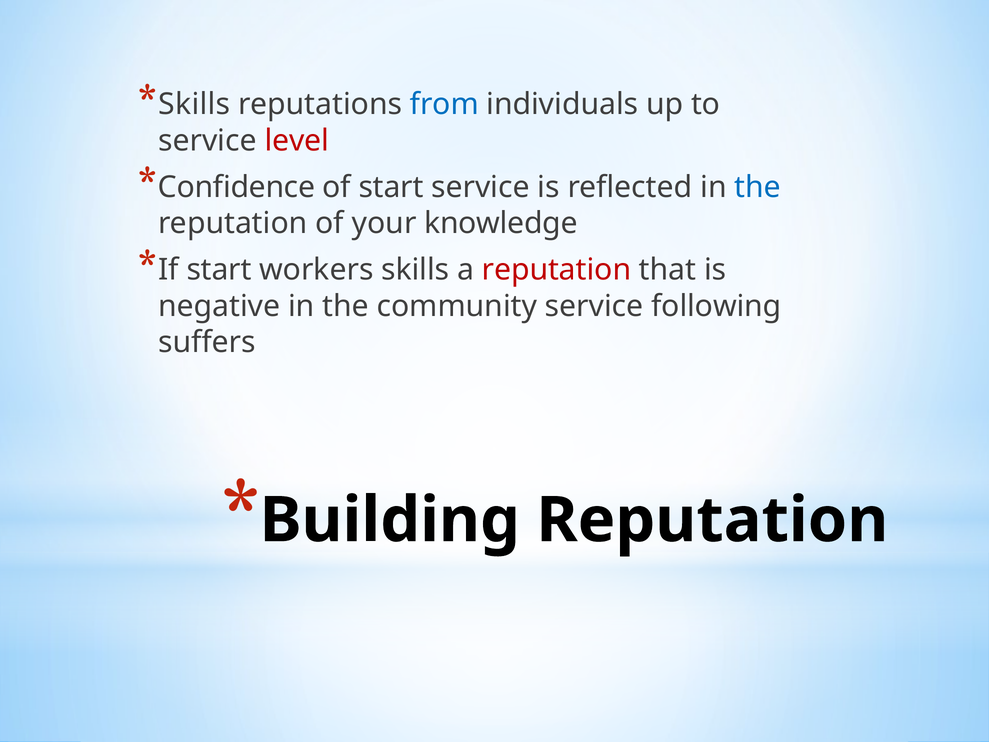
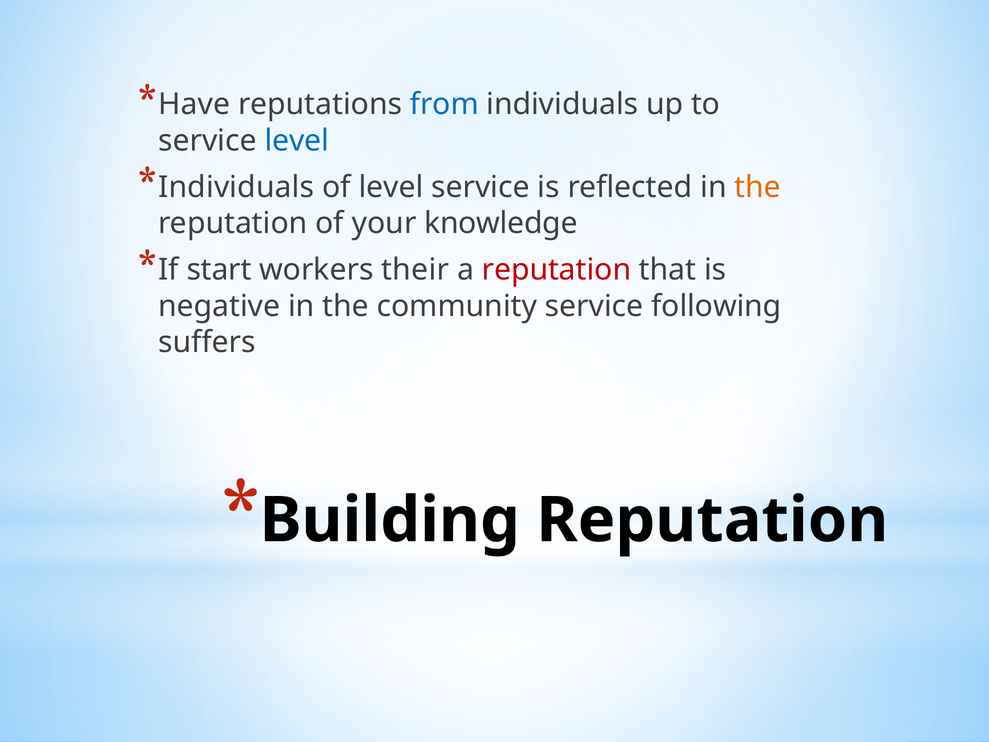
Skills: Skills -> Have (194, 104)
level colour: red -> blue (297, 141)
Confidence: Confidence -> Individuals (236, 187)
of start: start -> level (391, 187)
the colour: blue -> orange (758, 187)
workers skills: skills -> their (415, 270)
